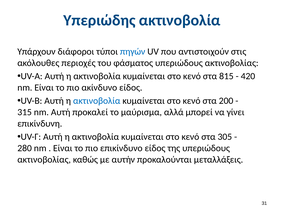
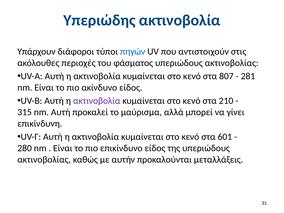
815: 815 -> 807 (226, 76)
420: 420 -> 281 (248, 76)
ακτινοβολία colour: blue -> purple (97, 101)
200: 200 -> 210 (226, 101)
305: 305 -> 601 (225, 137)
